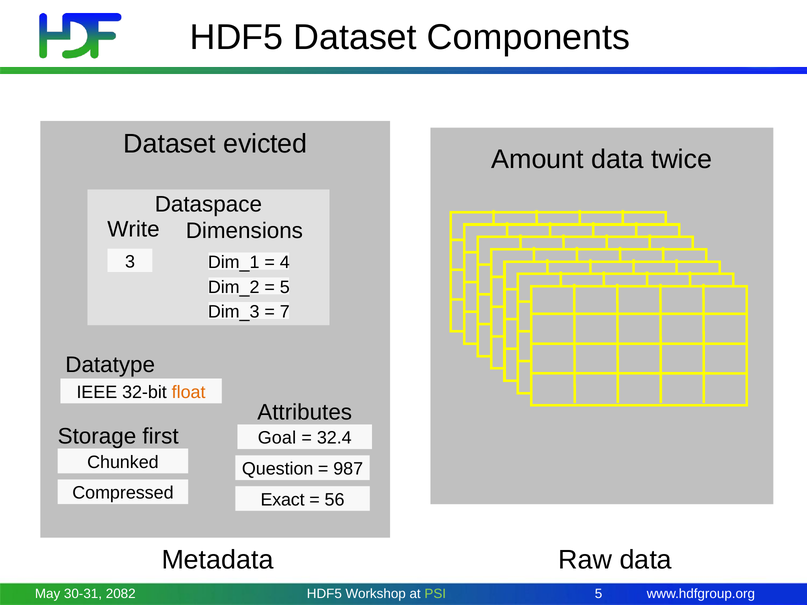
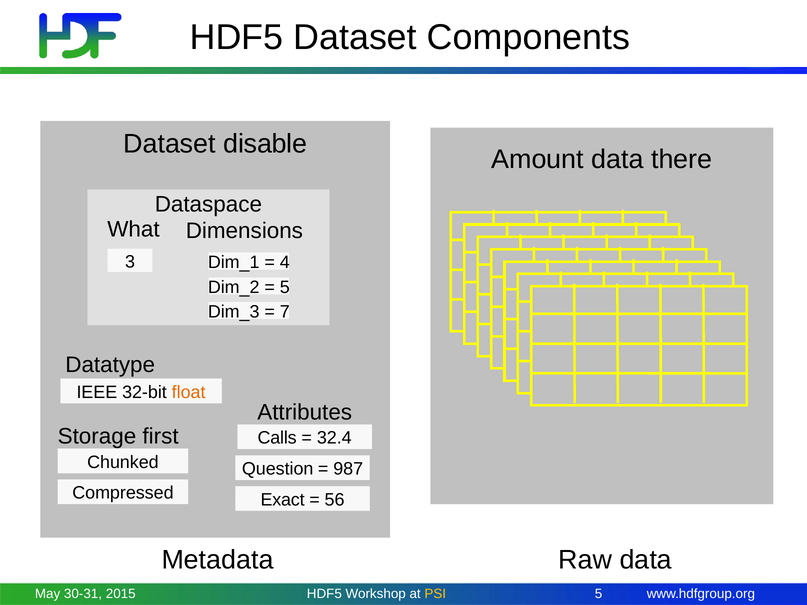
evicted: evicted -> disable (265, 144)
twice: twice -> there (682, 160)
Write: Write -> What (133, 229)
Goal: Goal -> Calls (277, 438)
2082: 2082 -> 2015 (121, 594)
PSI colour: light green -> yellow (435, 594)
